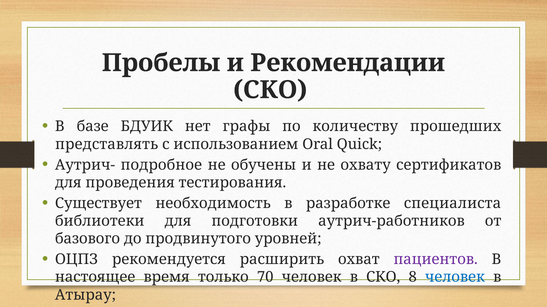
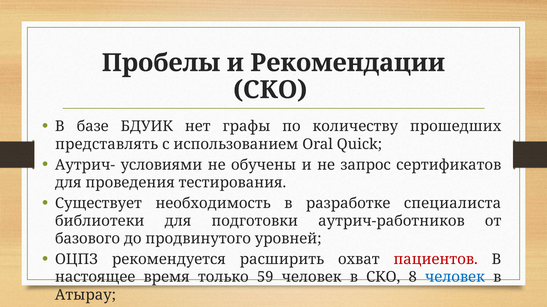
подробное: подробное -> условиями (161, 165)
охвату: охвату -> запрос (366, 165)
пациентов colour: purple -> red (436, 260)
70: 70 -> 59 (265, 278)
